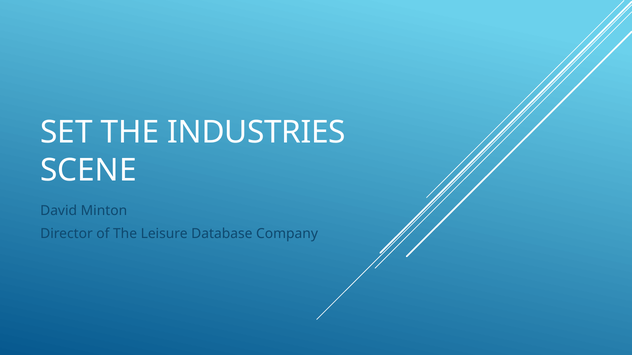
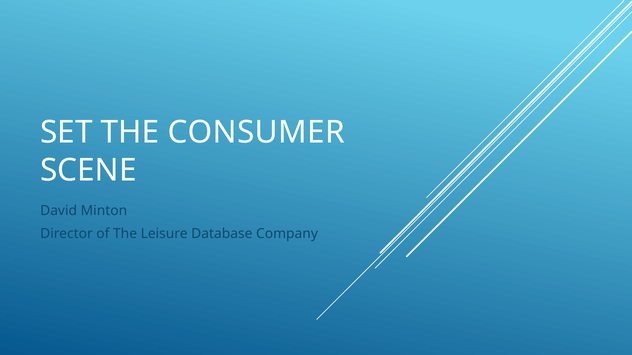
INDUSTRIES: INDUSTRIES -> CONSUMER (256, 133)
